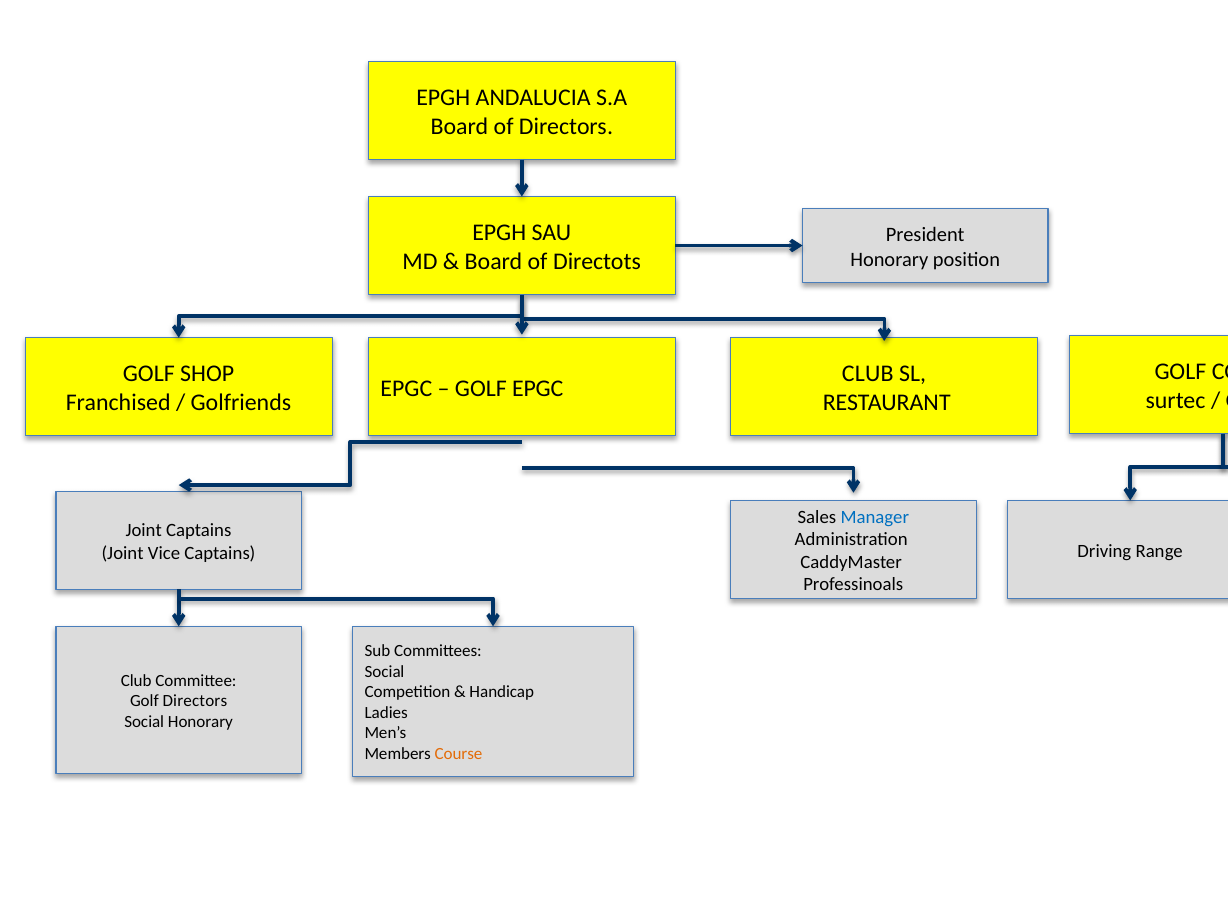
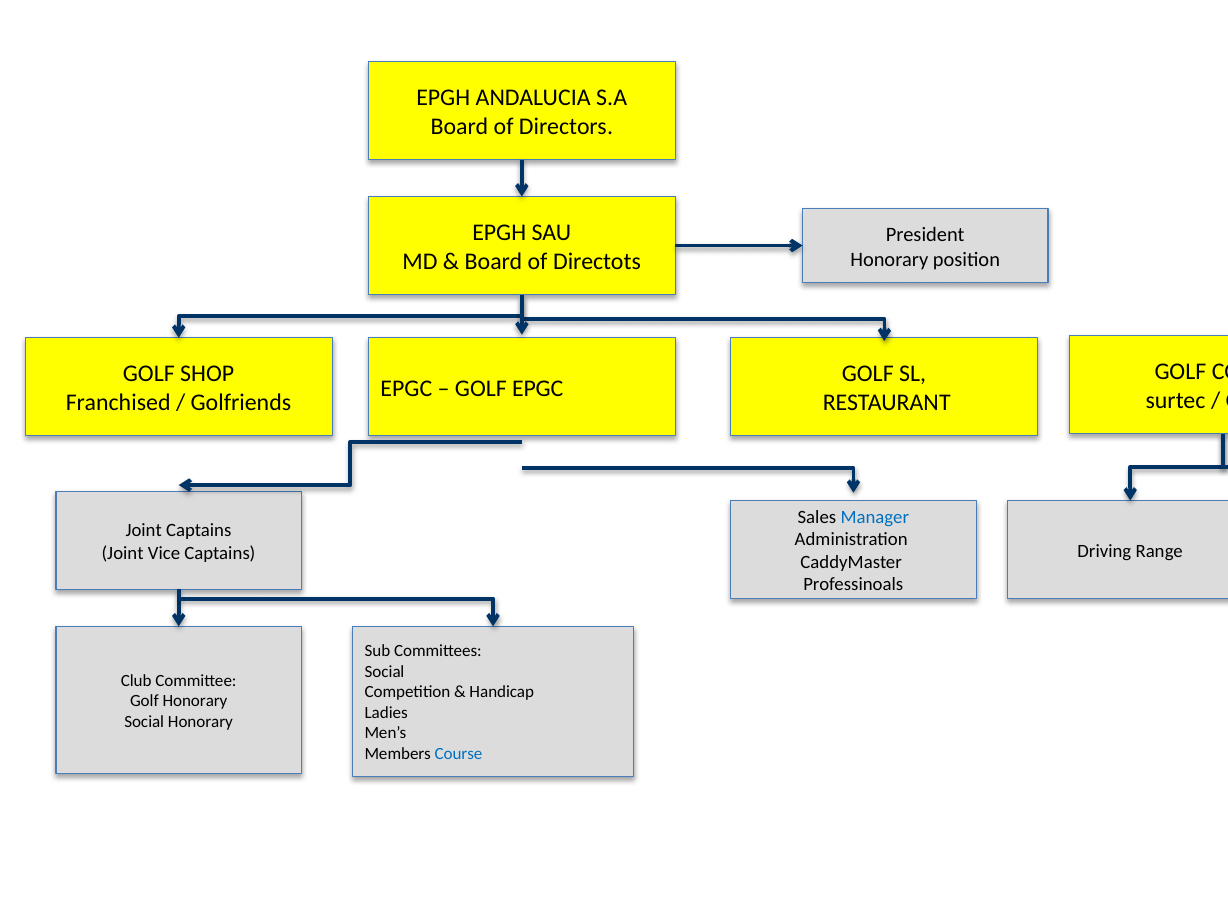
CLUB: CLUB -> GOLF (868, 374)
Golf Directors: Directors -> Honorary (195, 701)
Course colour: orange -> blue (458, 754)
